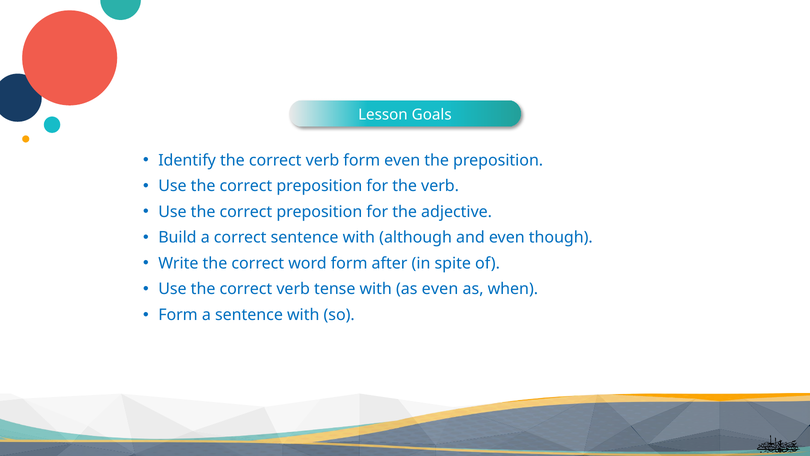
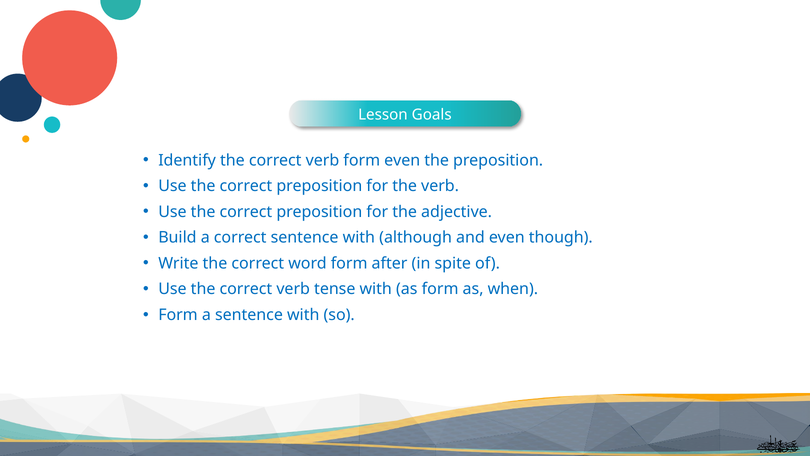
as even: even -> form (440, 289)
